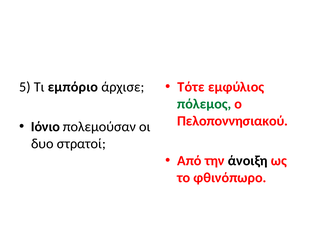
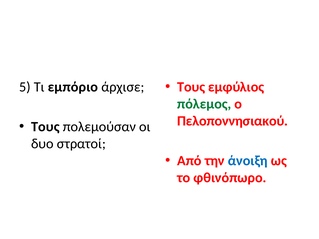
Τότε: Τότε -> Τους (191, 87)
Ιόνιο: Ιόνιο -> Τους (45, 127)
άνοιξη colour: black -> blue (248, 161)
